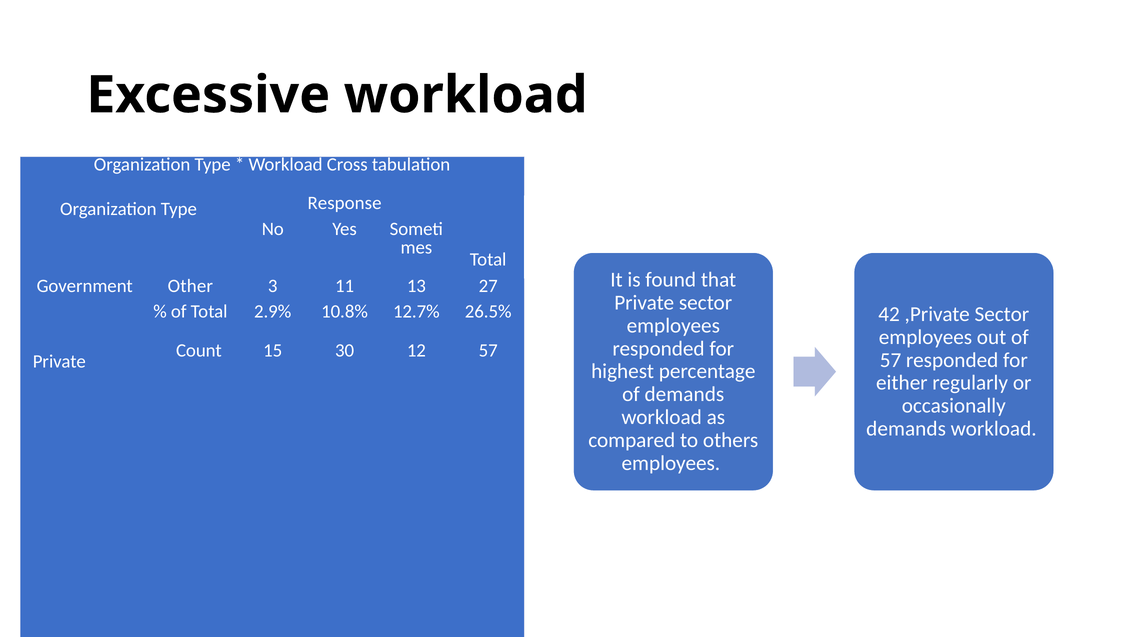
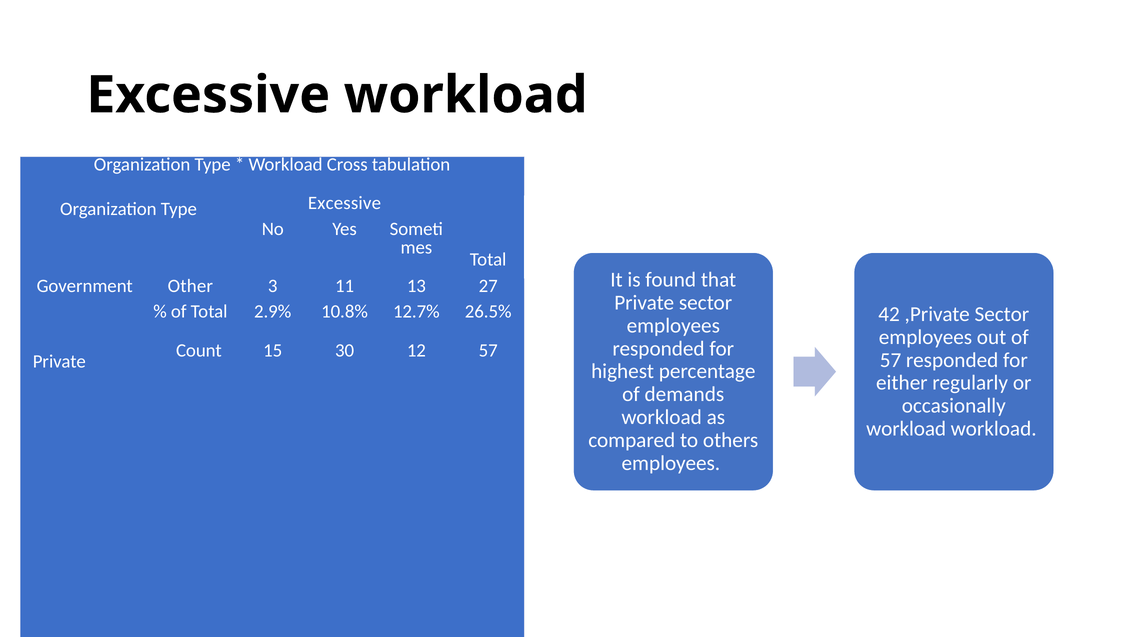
Type Response: Response -> Excessive (344, 203)
demands: demands -> workload (906, 429)
